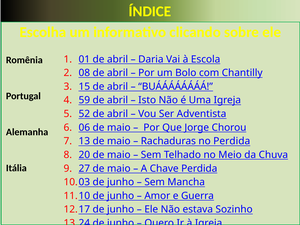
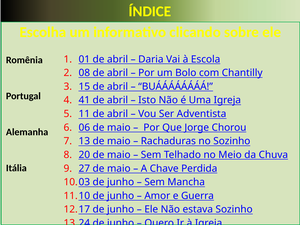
59: 59 -> 41 (84, 100)
52: 52 -> 11 (84, 114)
no Perdida: Perdida -> Sozinho (232, 141)
